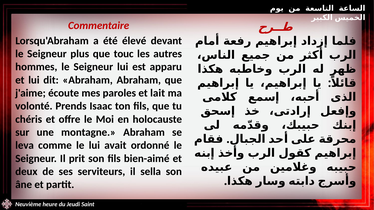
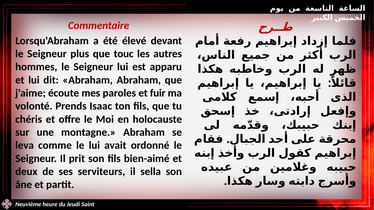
lait: lait -> fuir (158, 93)
